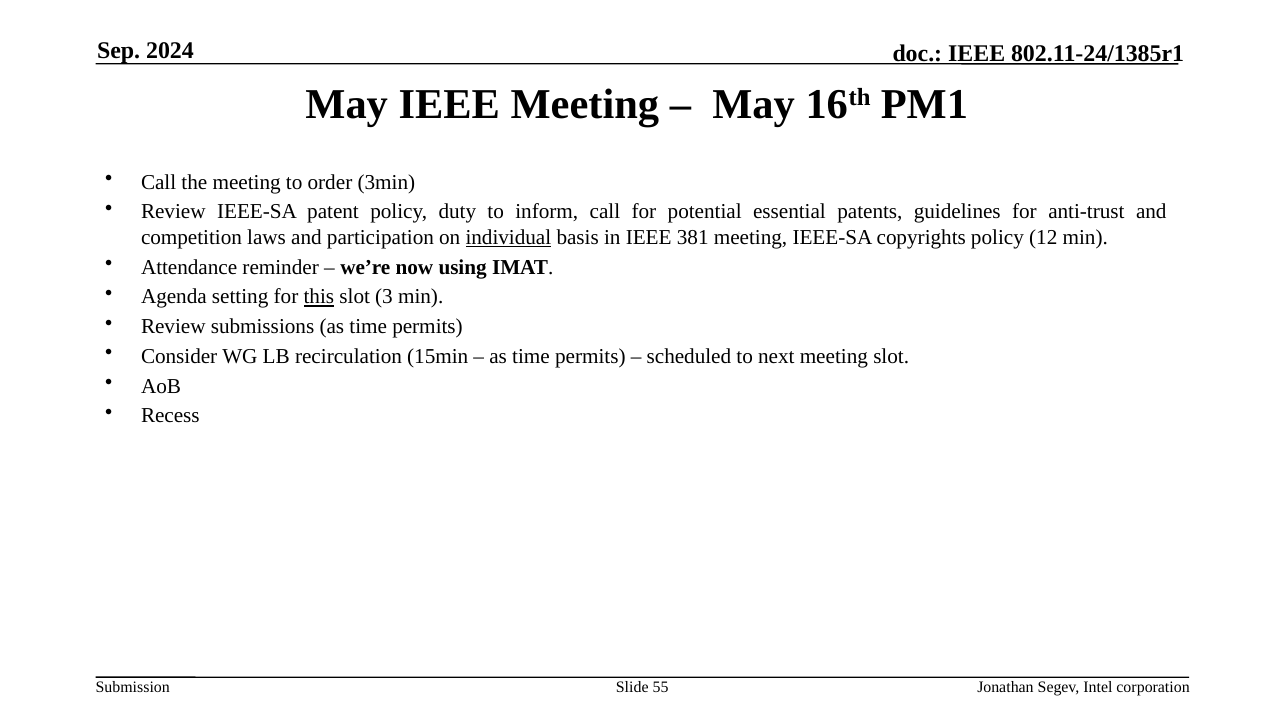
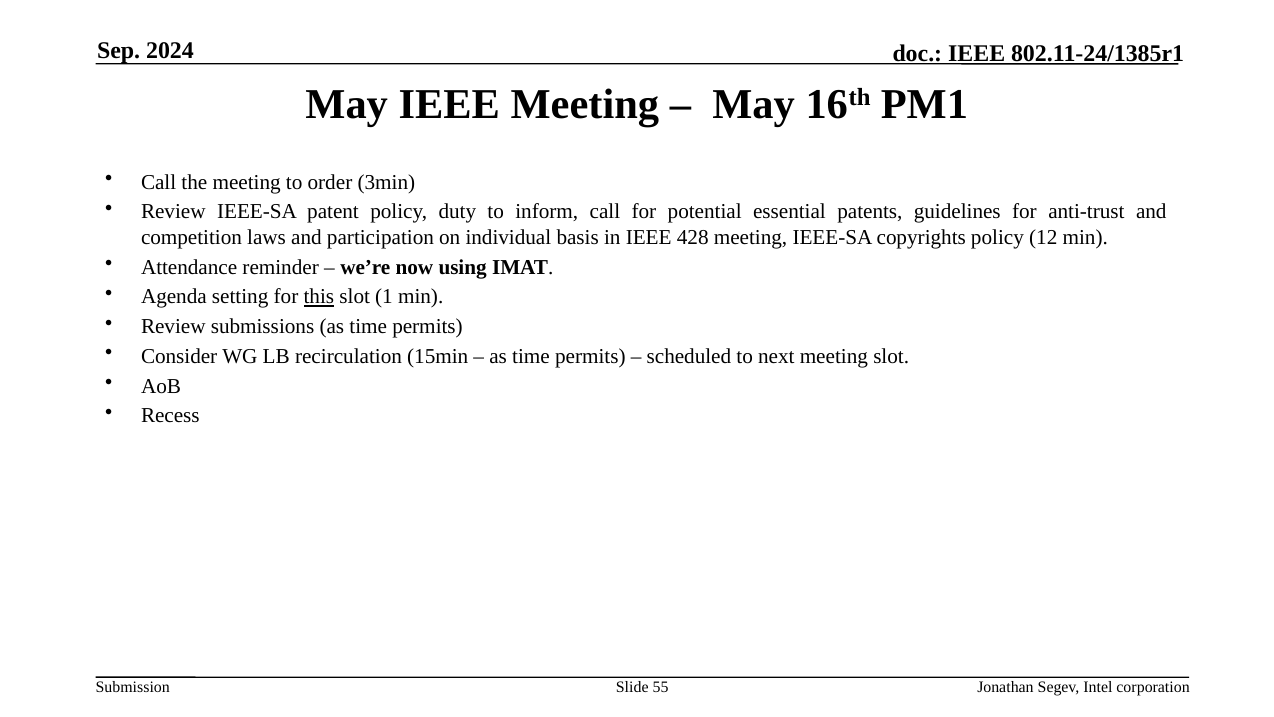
individual underline: present -> none (508, 237)
381: 381 -> 428 (693, 237)
3: 3 -> 1 (384, 297)
